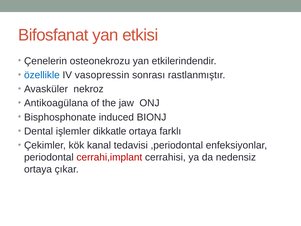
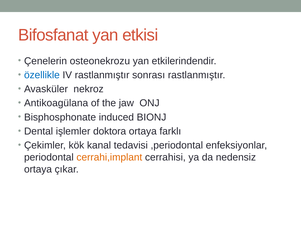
IV vasopressin: vasopressin -> rastlanmıştır (102, 75)
dikkatle: dikkatle -> doktora (110, 131)
cerrahi,implant colour: red -> orange (109, 157)
